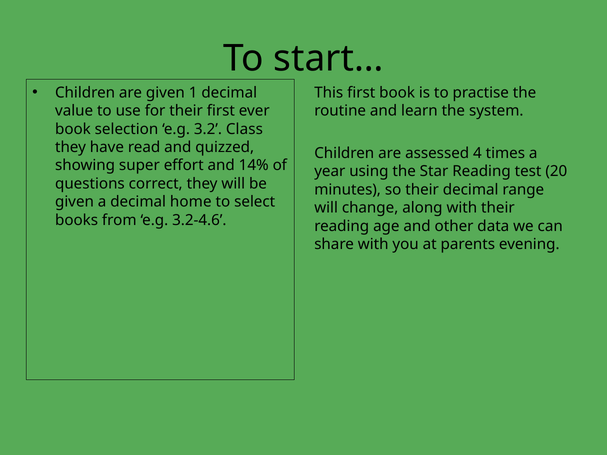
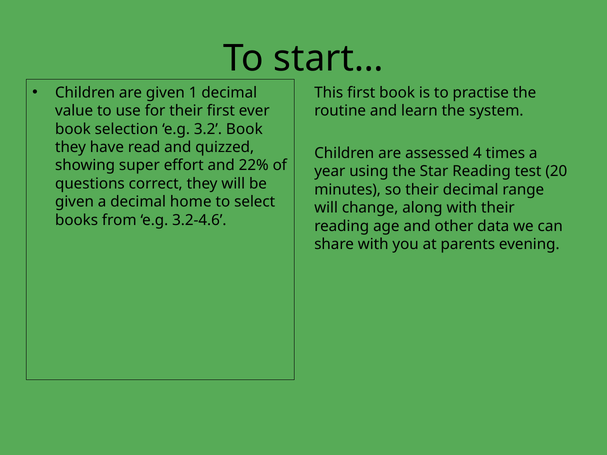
3.2 Class: Class -> Book (244, 129)
14%: 14% -> 22% (254, 166)
